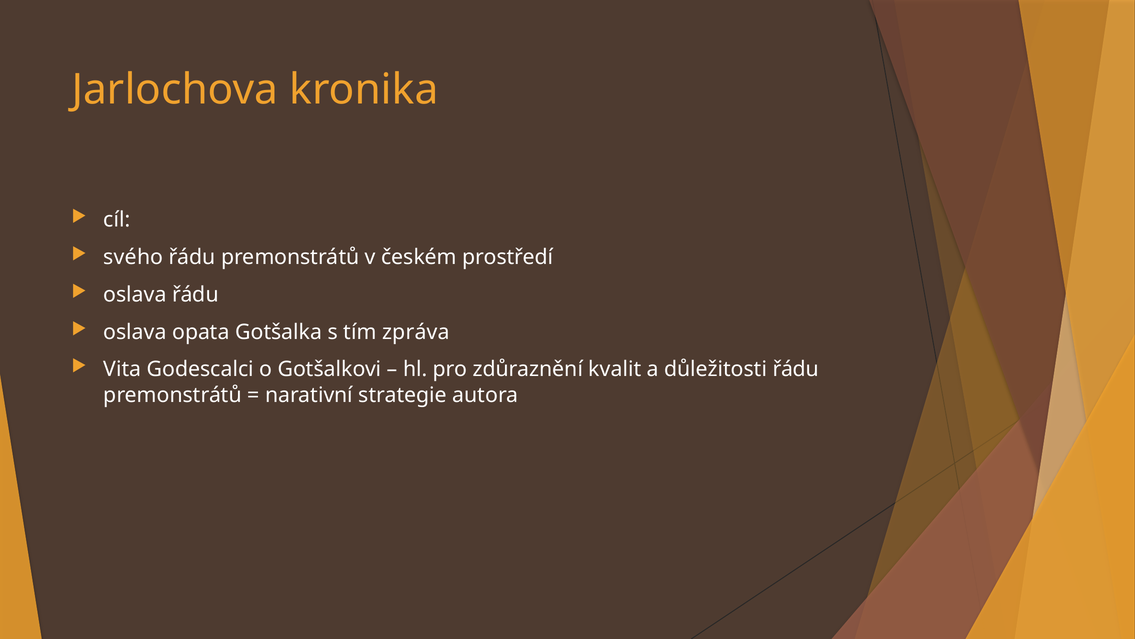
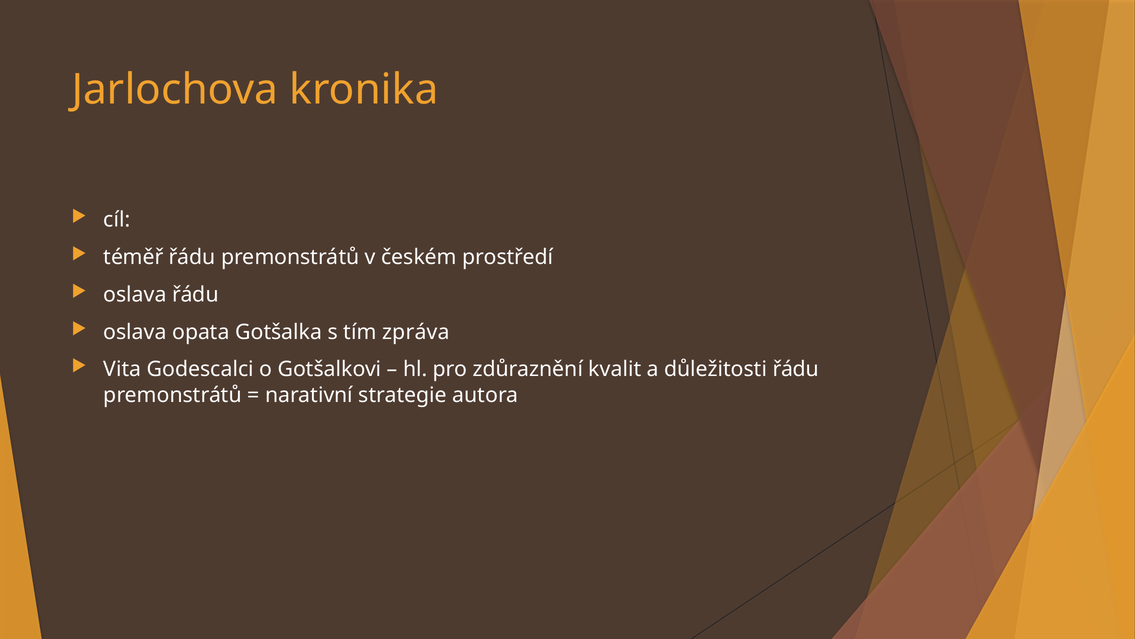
svého: svého -> téměř (133, 257)
